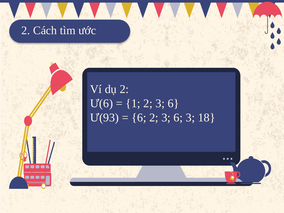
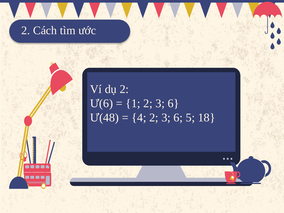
Ư(93: Ư(93 -> Ư(48 (104, 118)
6: 6 -> 4 (139, 118)
6 3: 3 -> 5 (190, 118)
